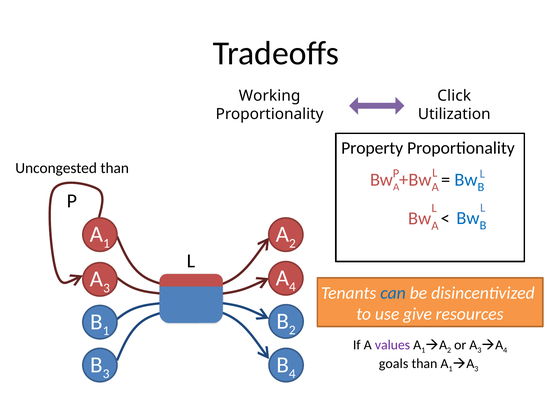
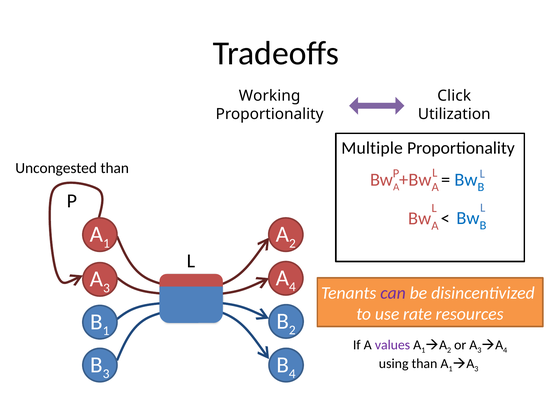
Property: Property -> Multiple (372, 148)
can colour: blue -> purple (393, 293)
give: give -> rate (418, 314)
goals: goals -> using (394, 364)
